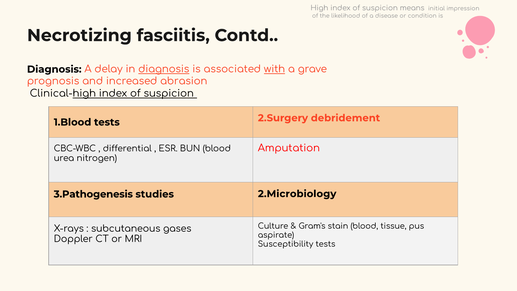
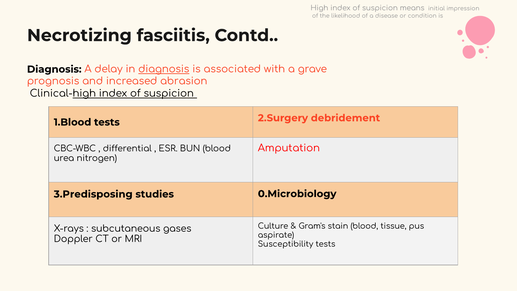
with underline: present -> none (275, 69)
3.Pathogenesis: 3.Pathogenesis -> 3.Predisposing (93, 194)
2.Microbiology: 2.Microbiology -> 0.Microbiology (297, 194)
